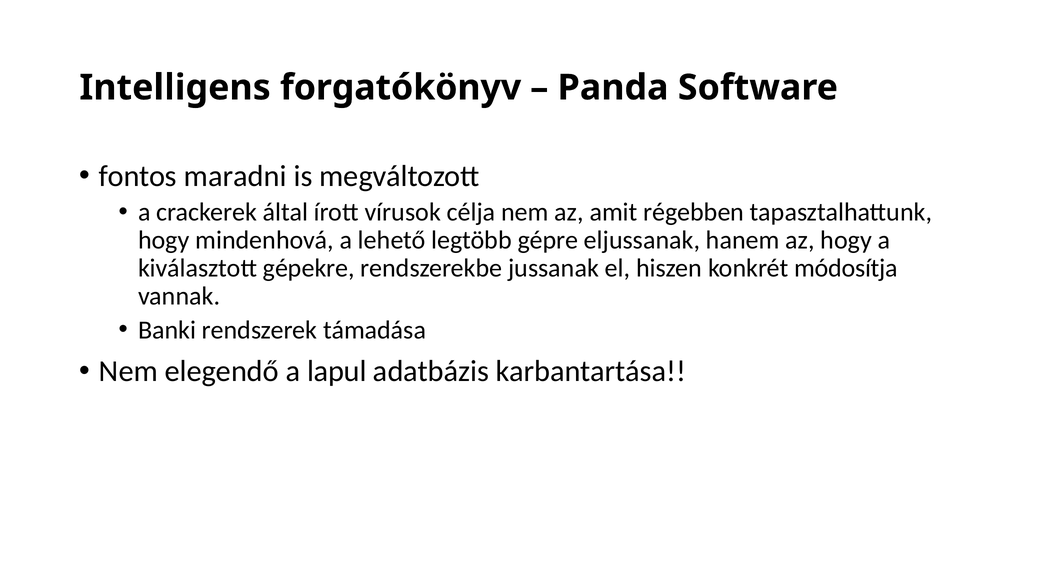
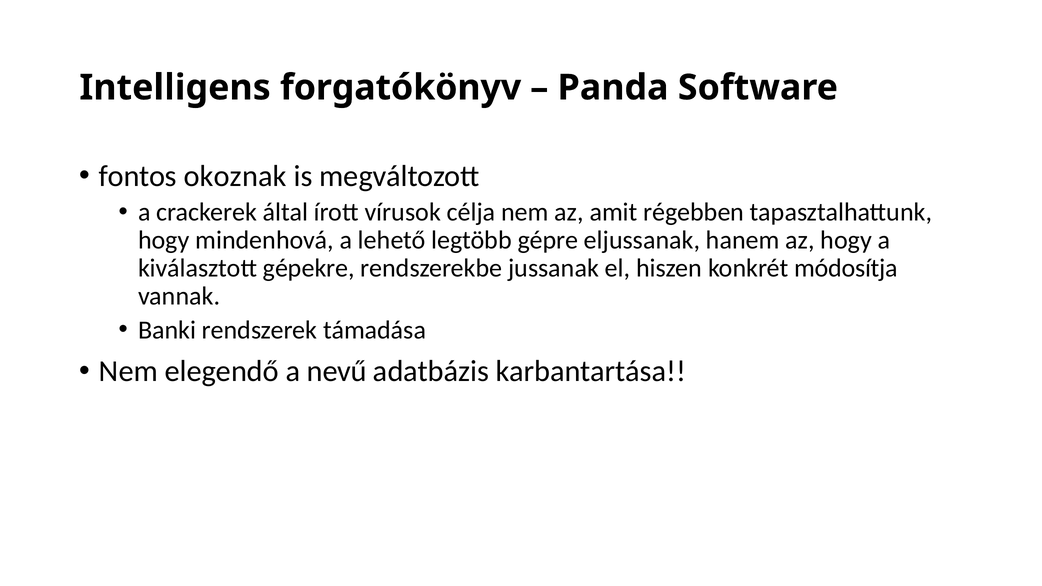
maradni: maradni -> okoznak (235, 176)
lapul: lapul -> nevű (337, 371)
